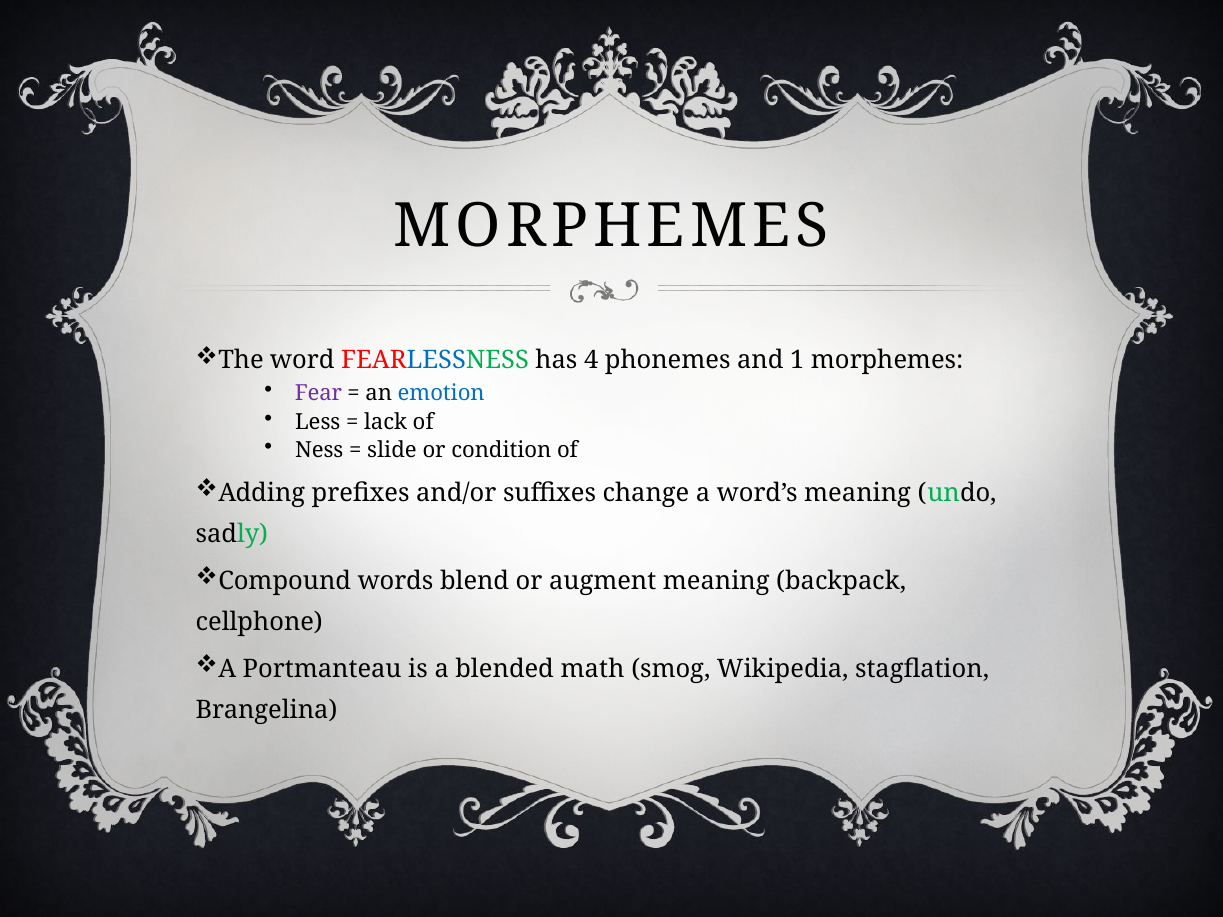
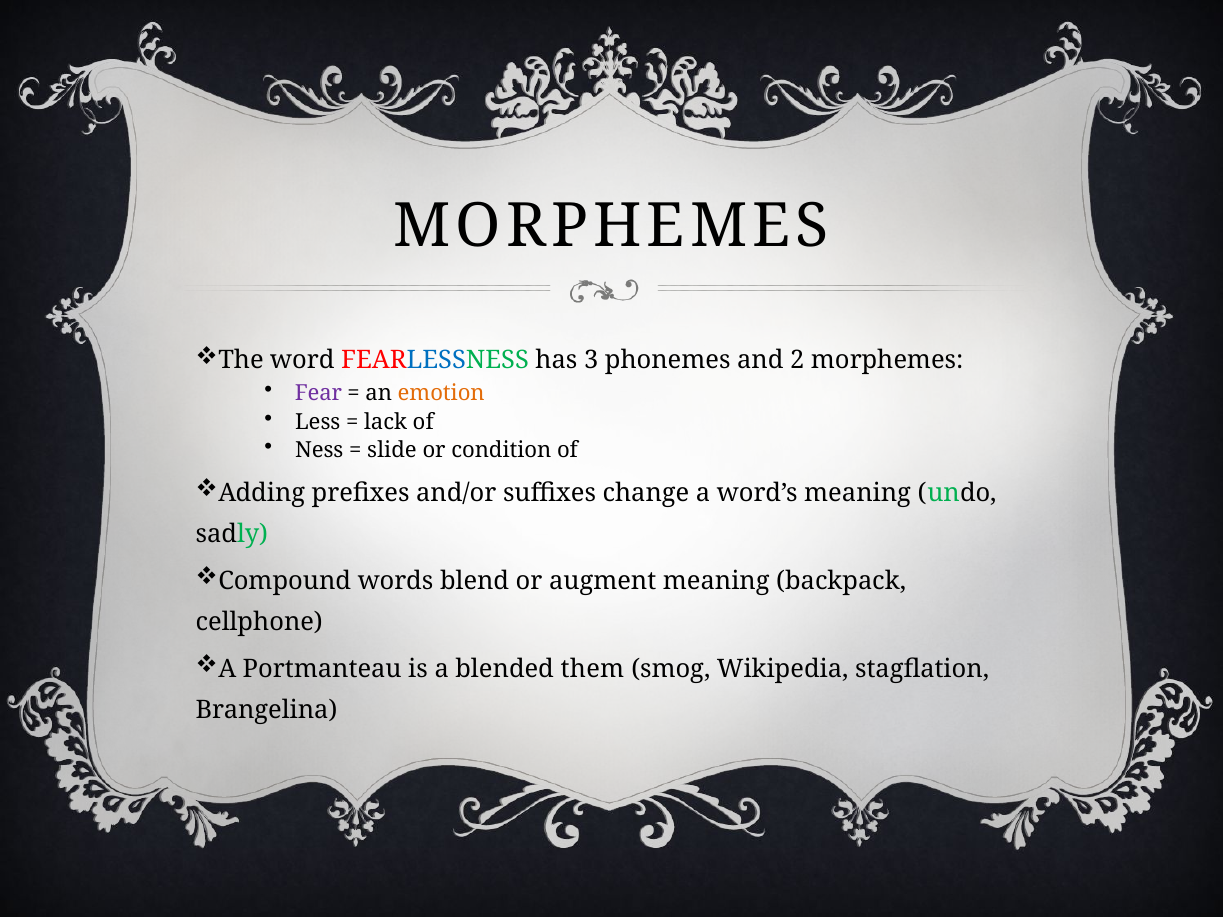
4: 4 -> 3 (591, 360)
1: 1 -> 2 (797, 360)
emotion colour: blue -> orange (441, 393)
math: math -> them (592, 669)
